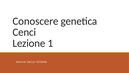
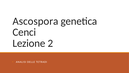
Conoscere: Conoscere -> Ascospora (35, 21)
1: 1 -> 2 (50, 43)
